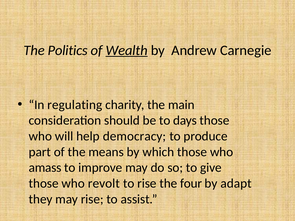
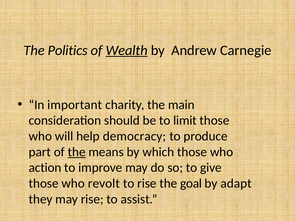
regulating: regulating -> important (75, 105)
days: days -> limit (185, 121)
the underline: none -> present (77, 152)
amass: amass -> action (45, 168)
four: four -> goal (191, 184)
